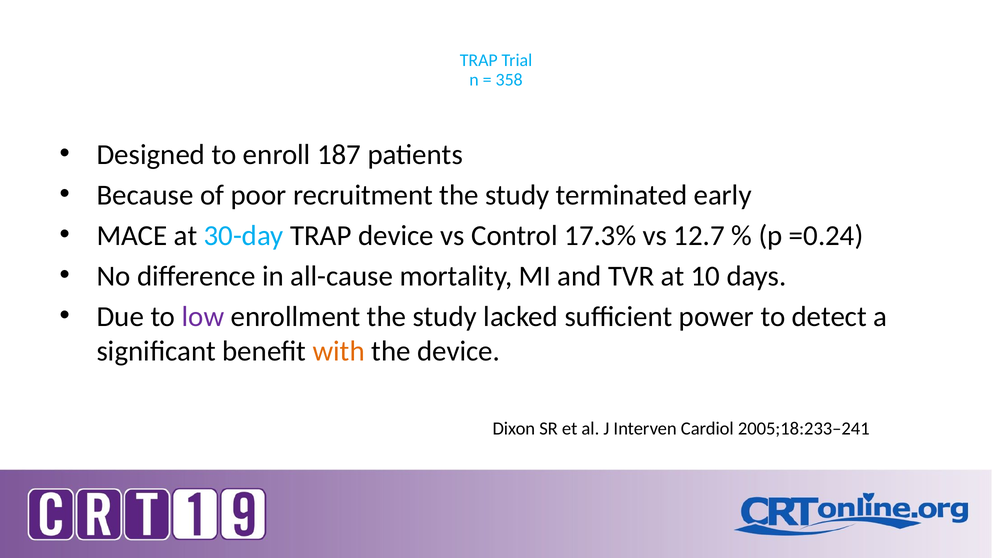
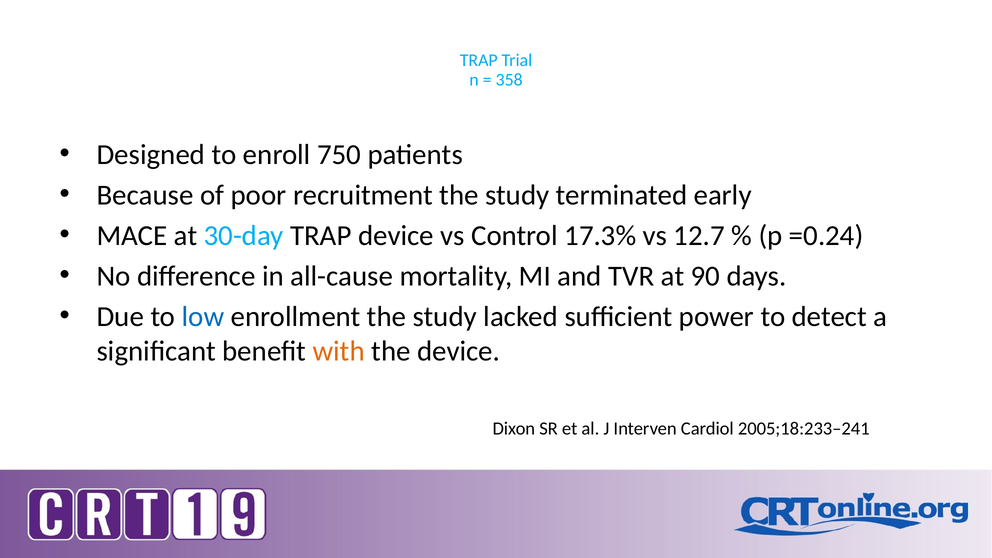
187: 187 -> 750 (339, 155)
10: 10 -> 90 (705, 276)
low colour: purple -> blue (203, 317)
